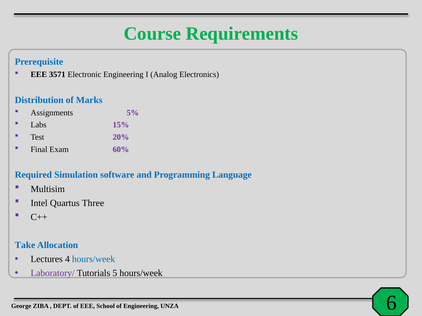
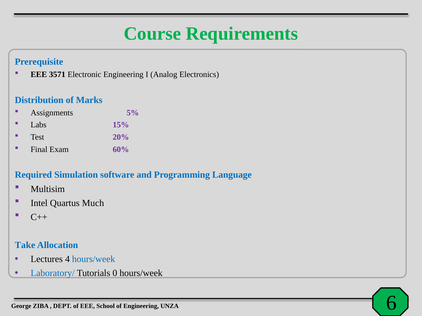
Three: Three -> Much (93, 203)
Laboratory/ colour: purple -> blue (53, 274)
5: 5 -> 0 (115, 274)
